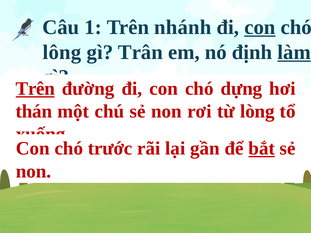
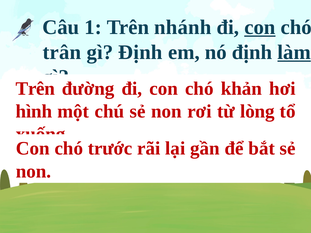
lông: lông -> trân (62, 52)
gì Trân: Trân -> Định (140, 52)
Trên underline: present -> none (35, 89)
dựng: dựng -> khản (241, 89)
thán: thán -> hình (34, 112)
bắt underline: present -> none (262, 149)
